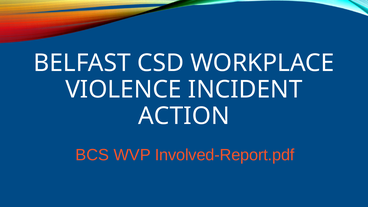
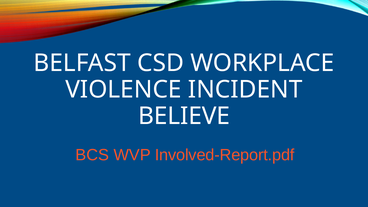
ACTION: ACTION -> BELIEVE (184, 116)
